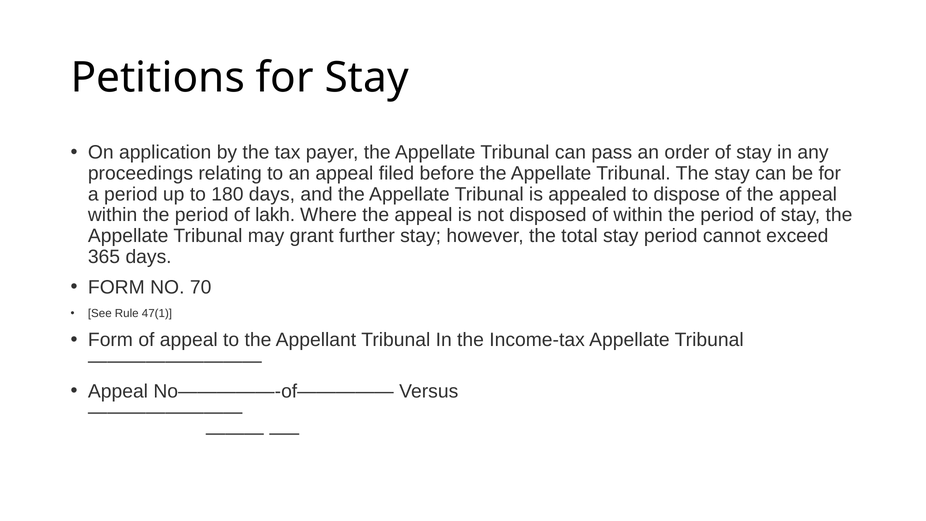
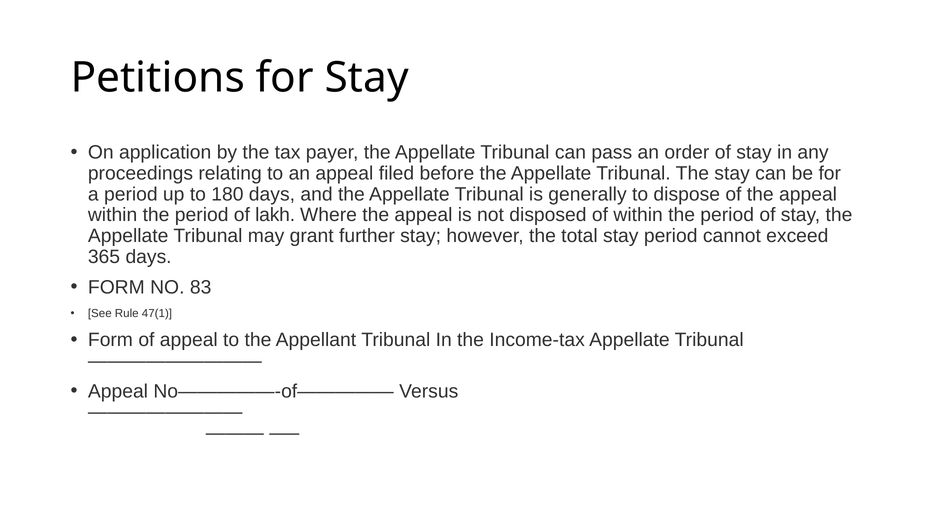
appealed: appealed -> generally (587, 194)
70: 70 -> 83 (201, 287)
